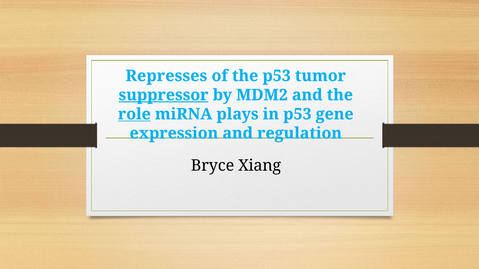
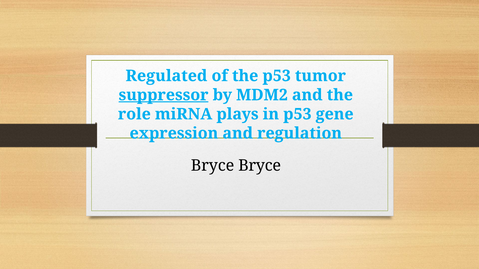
Represses: Represses -> Regulated (166, 76)
role underline: present -> none (134, 114)
Bryce Xiang: Xiang -> Bryce (260, 166)
